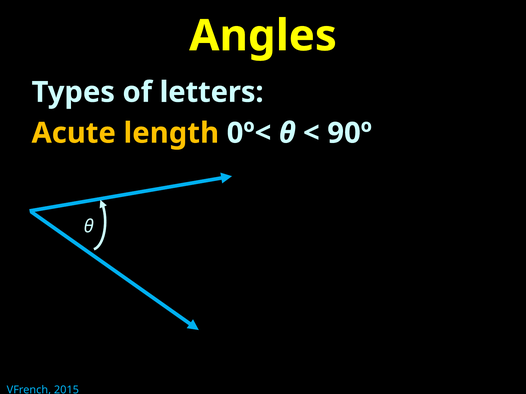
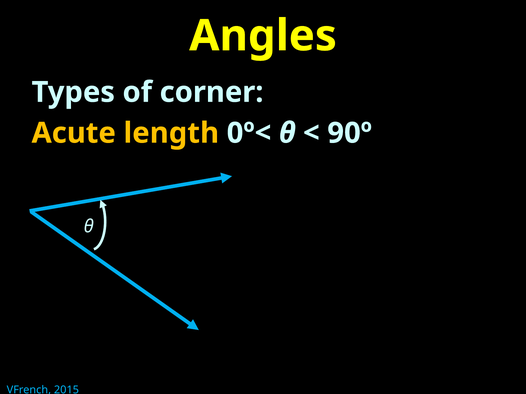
letters: letters -> corner (212, 92)
